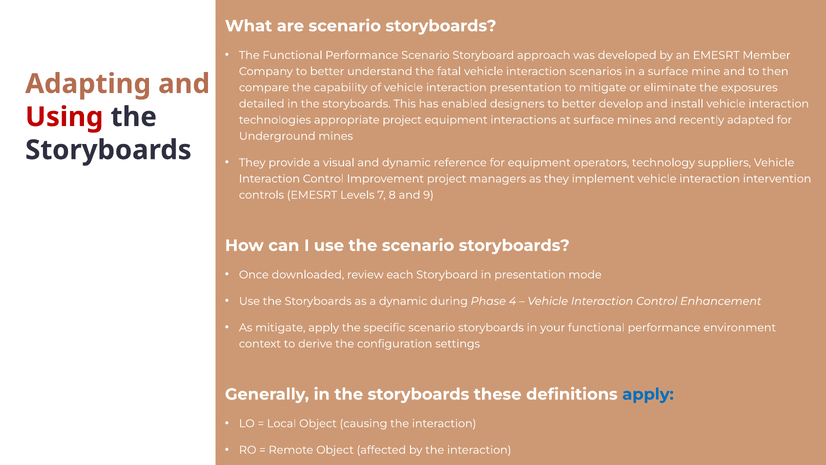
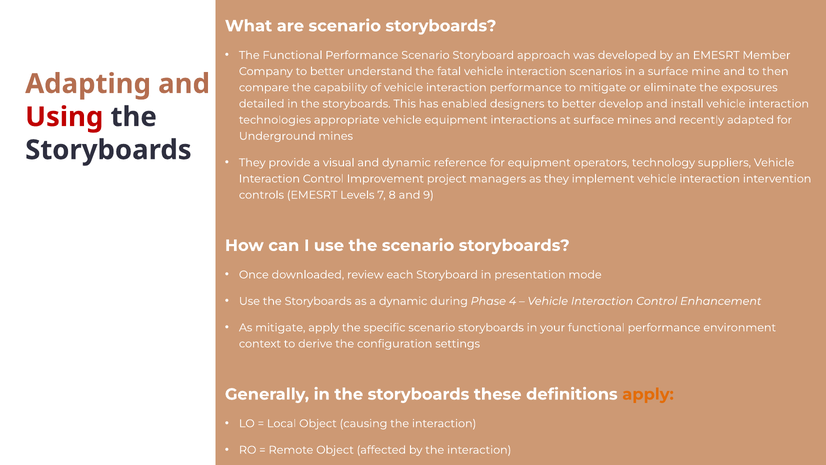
interaction presentation: presentation -> performance (526, 87)
appropriate project: project -> vehicle (402, 120)
apply colour: blue -> orange (648, 394)
